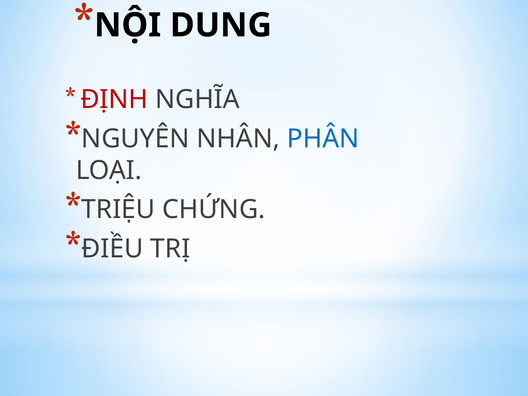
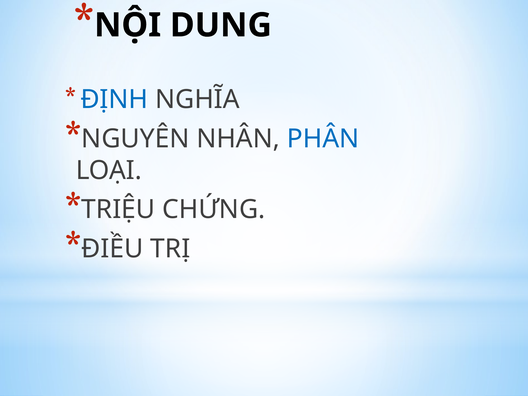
ĐỊNH colour: red -> blue (114, 100)
